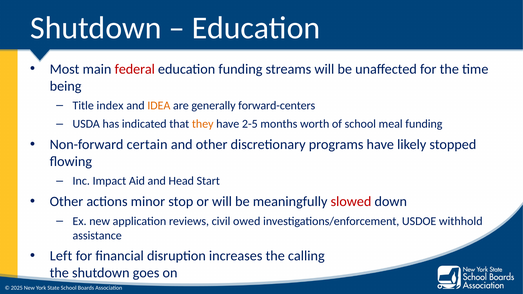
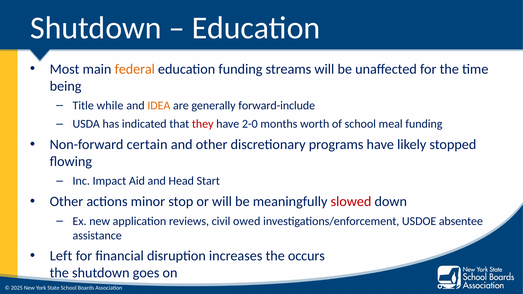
federal colour: red -> orange (135, 69)
index: index -> while (110, 106)
forward-centers: forward-centers -> forward-include (277, 106)
they colour: orange -> red (203, 124)
2-5: 2-5 -> 2-0 (250, 124)
withhold: withhold -> absentee (461, 221)
calling: calling -> occurs (306, 256)
